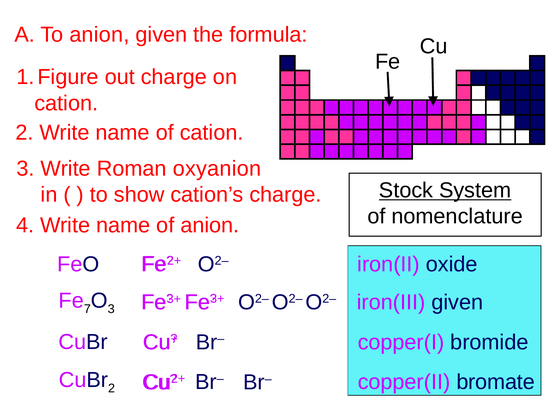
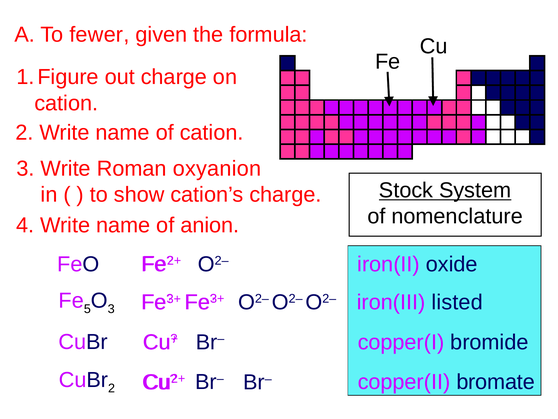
To anion: anion -> fewer (99, 35)
7: 7 -> 5 (87, 309)
iron(III given: given -> listed (457, 302)
